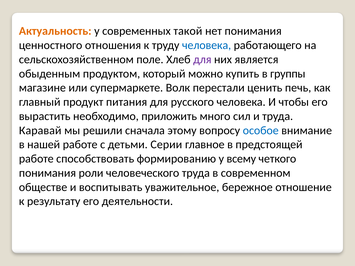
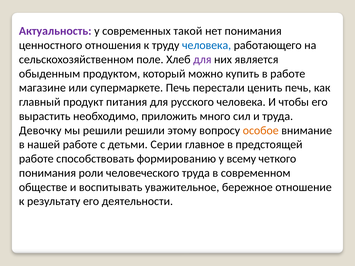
Актуальность colour: orange -> purple (55, 31)
в группы: группы -> работе (288, 74)
супермаркете Волк: Волк -> Печь (178, 88)
Каравай: Каравай -> Девочку (40, 130)
решили сначала: сначала -> решили (145, 130)
особое colour: blue -> orange (261, 130)
